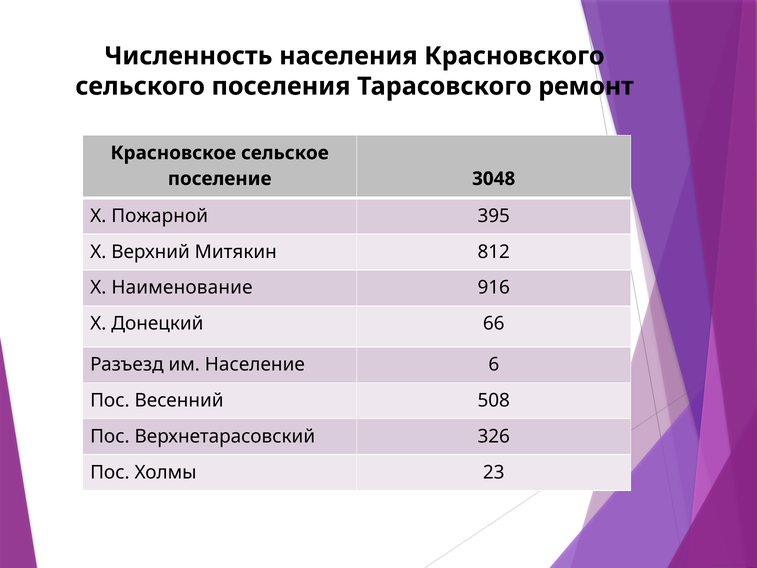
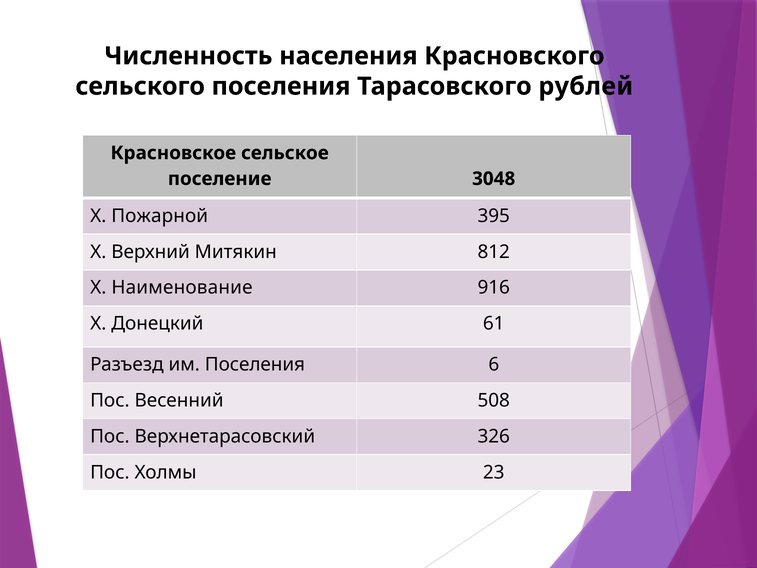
ремонт: ремонт -> рублей (586, 86)
66: 66 -> 61 (494, 323)
им Население: Население -> Поселения (255, 364)
